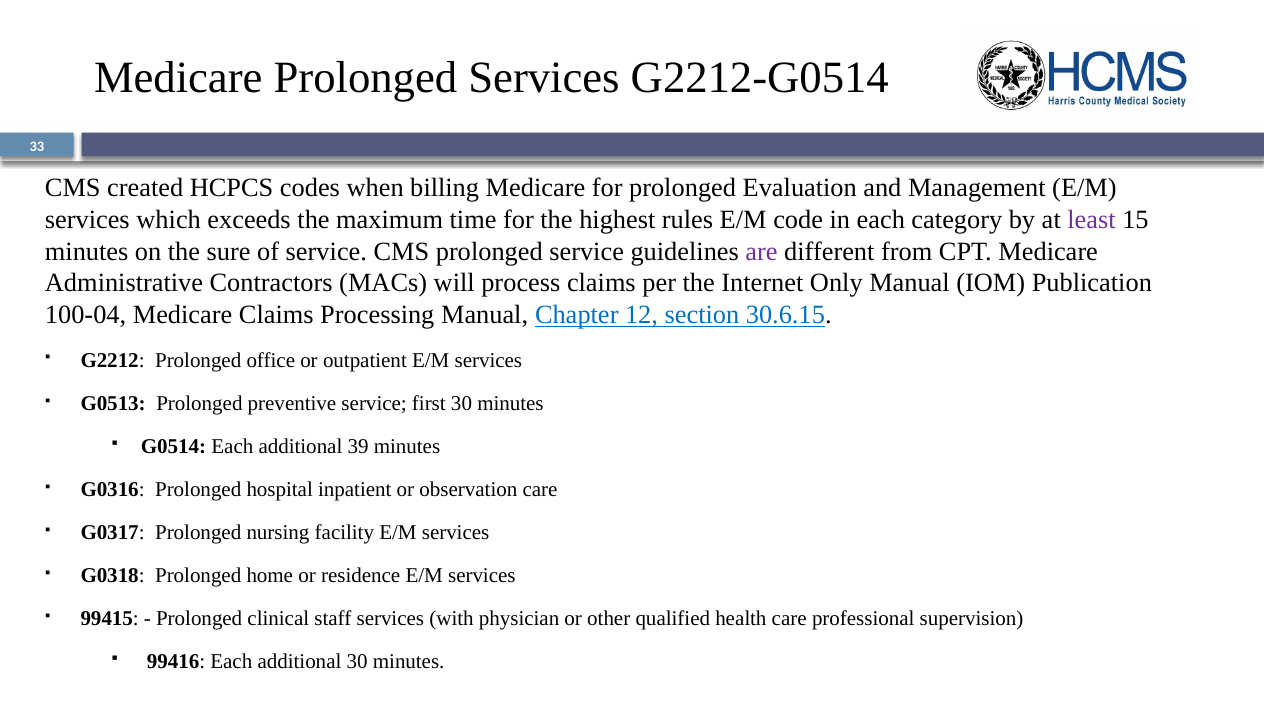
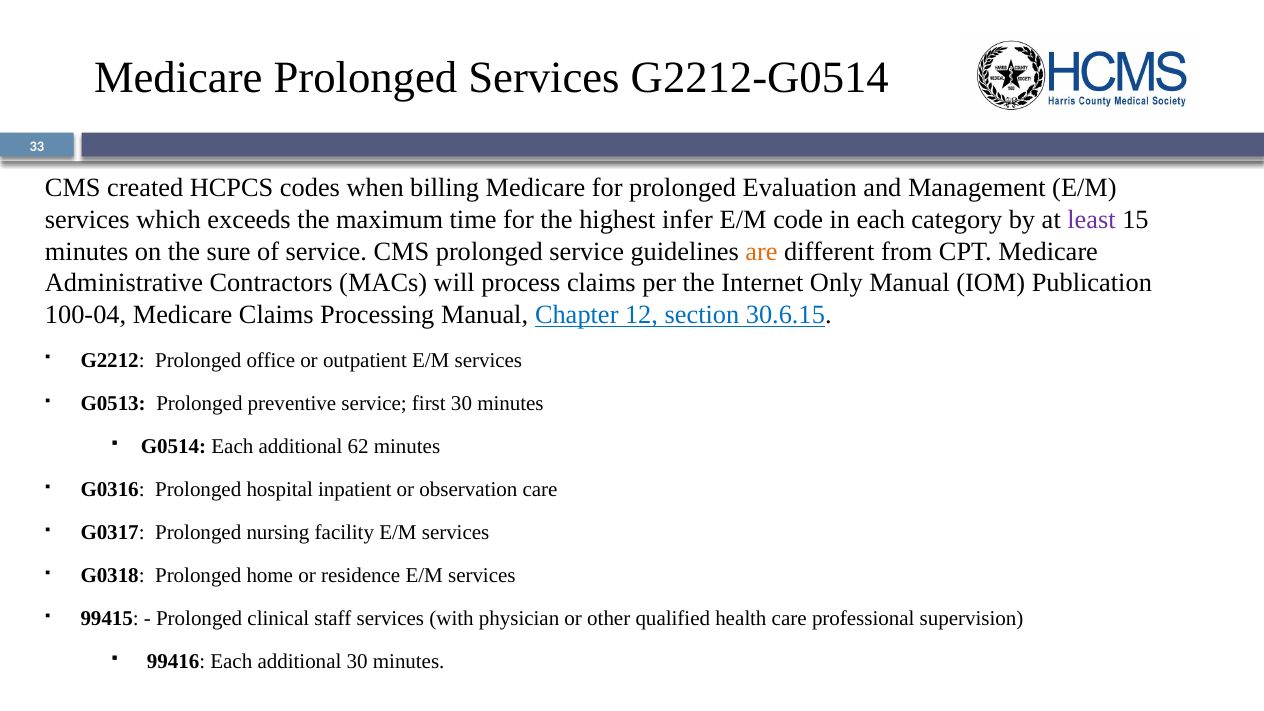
rules: rules -> infer (687, 220)
are colour: purple -> orange (762, 251)
39: 39 -> 62 (358, 447)
